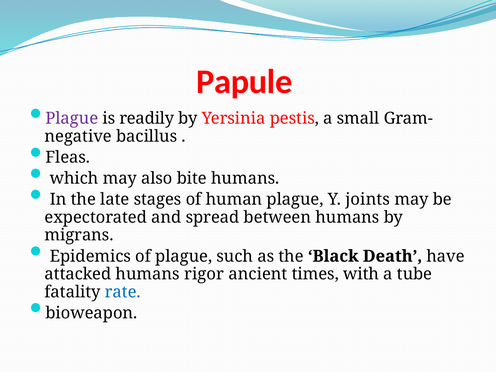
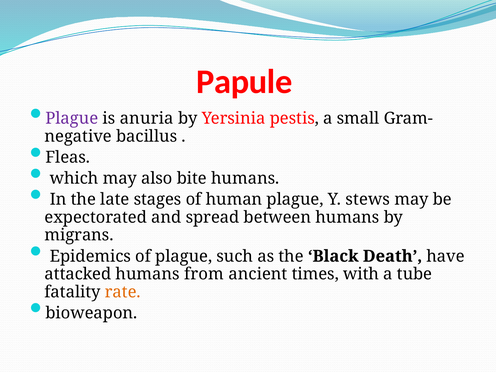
readily: readily -> anuria (147, 119)
joints: joints -> stews (368, 200)
rigor: rigor -> from (204, 274)
rate colour: blue -> orange (123, 292)
